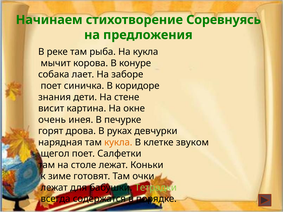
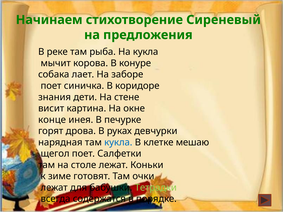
Соревнуясь: Соревнуясь -> Сиреневый (224, 20)
очень: очень -> конце (52, 120)
кукла colour: orange -> blue (118, 142)
звуком: звуком -> мешаю (192, 142)
